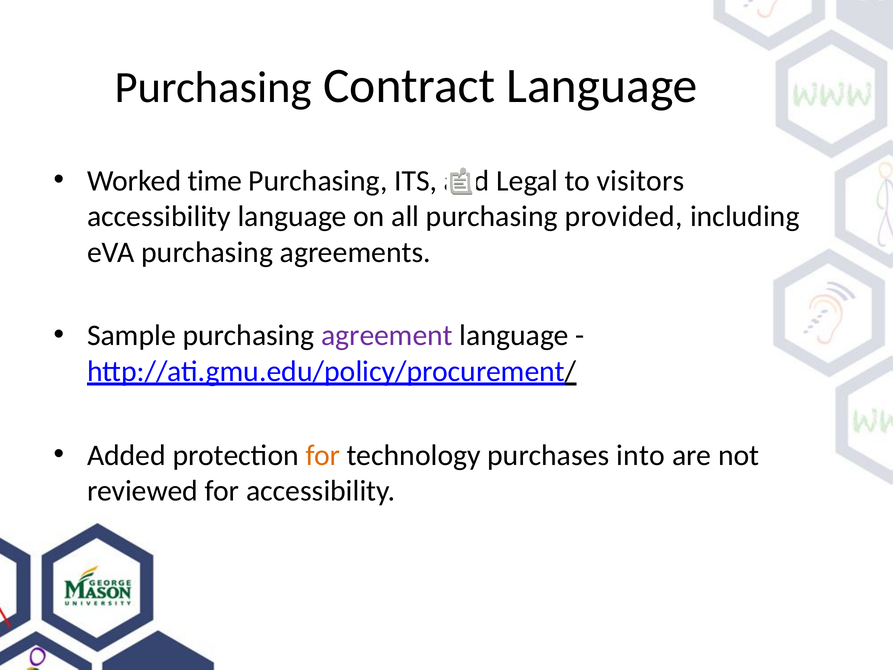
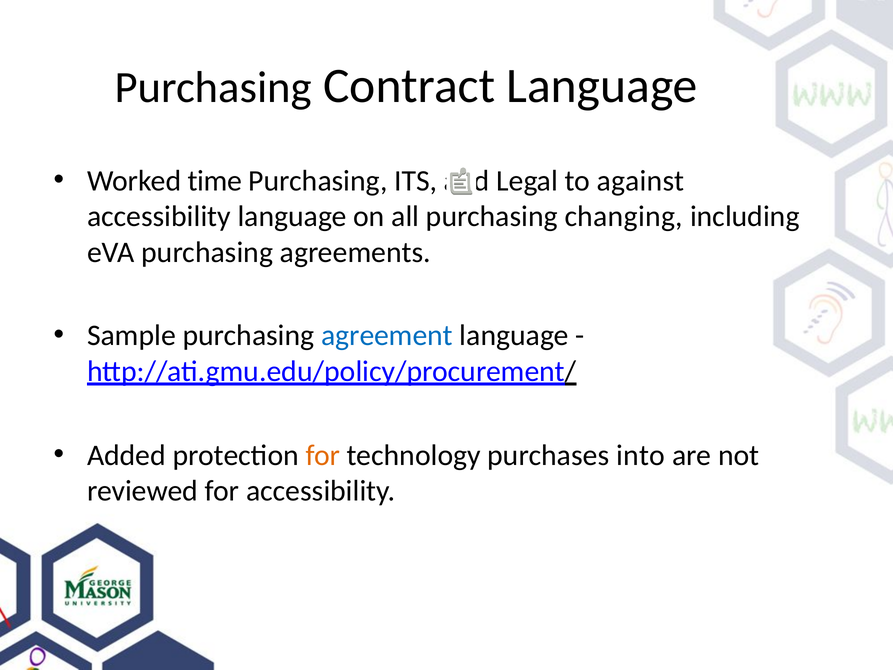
visitors: visitors -> against (641, 181)
provided: provided -> changing (624, 216)
agreement colour: purple -> blue (387, 335)
